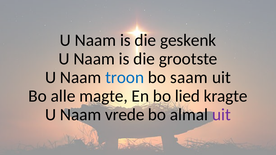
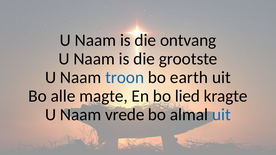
geskenk: geskenk -> ontvang (188, 40)
saam: saam -> earth (189, 78)
uit colour: purple -> blue (221, 115)
